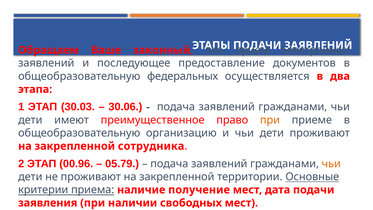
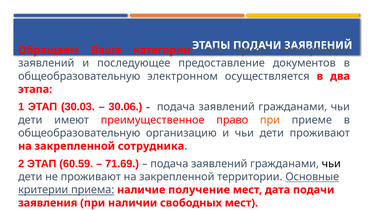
законный: законный -> категории (162, 50)
федеральных: федеральных -> электронном (183, 76)
00.96: 00.96 -> 60.59 (76, 164)
05.79: 05.79 -> 71.69 (122, 164)
чьи colour: orange -> black (331, 164)
